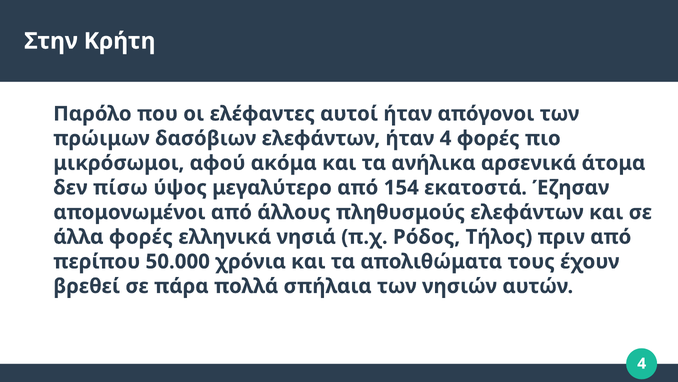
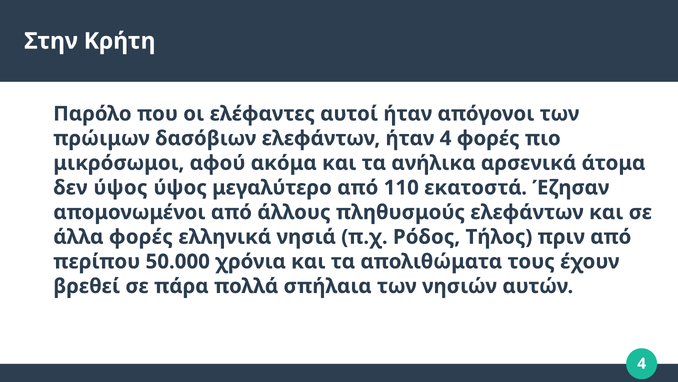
δεν πίσω: πίσω -> ύψος (120, 187)
154: 154 -> 110 (401, 187)
